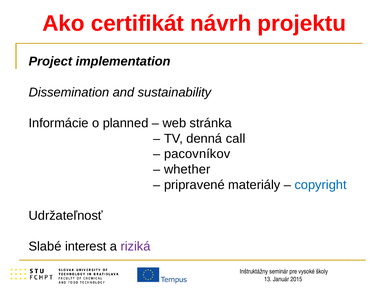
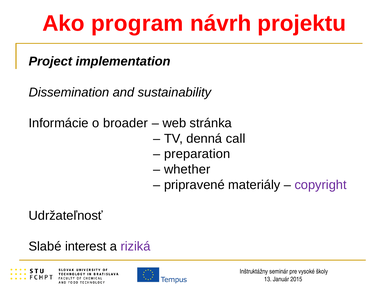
certifikát: certifikát -> program (137, 23)
planned: planned -> broader (126, 123)
pacovníkov: pacovníkov -> preparation (197, 154)
copyright colour: blue -> purple (321, 185)
